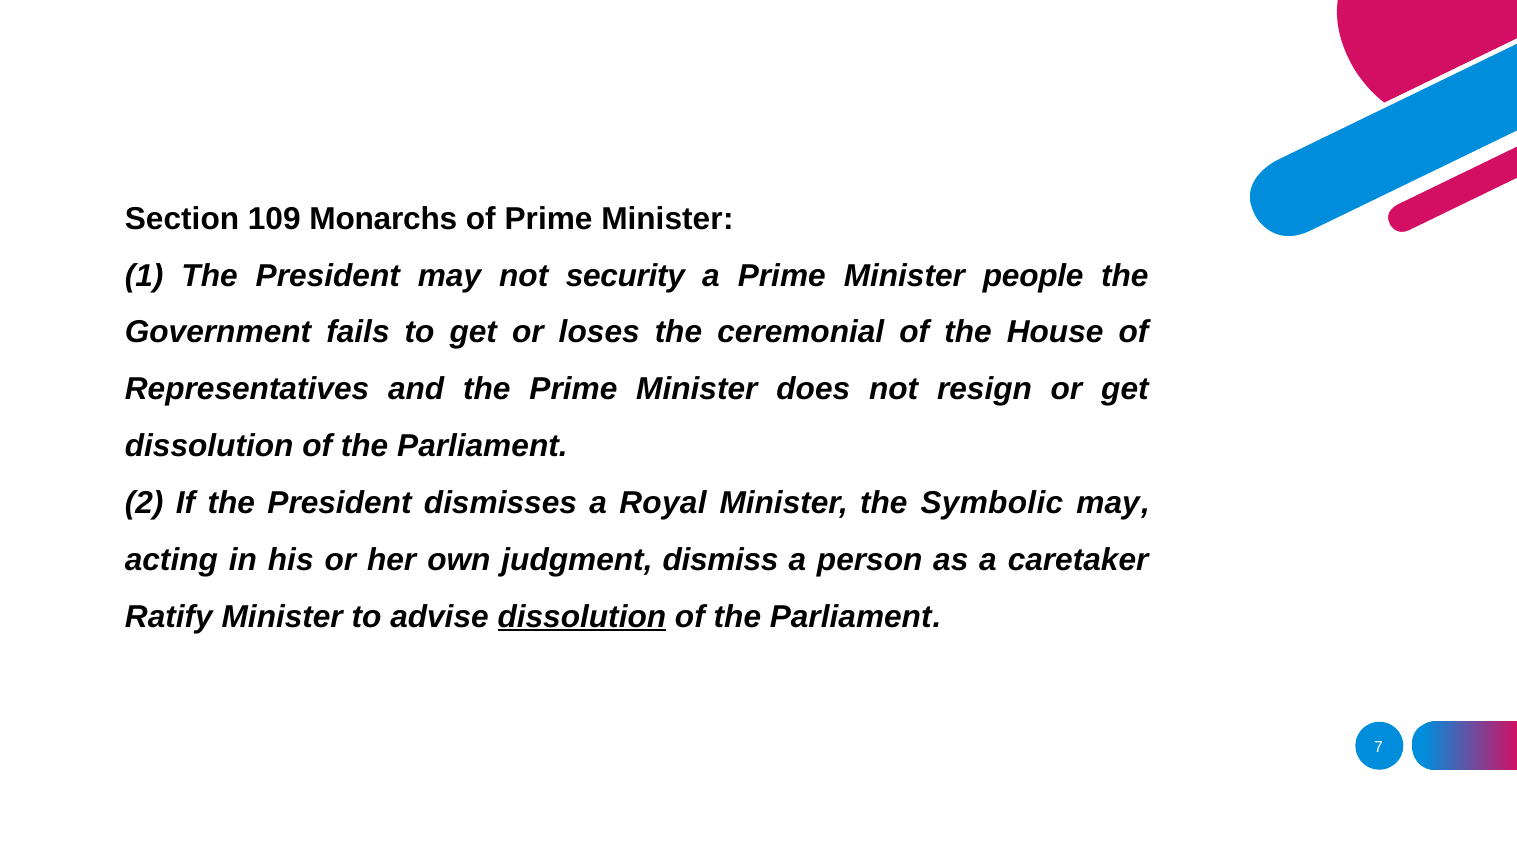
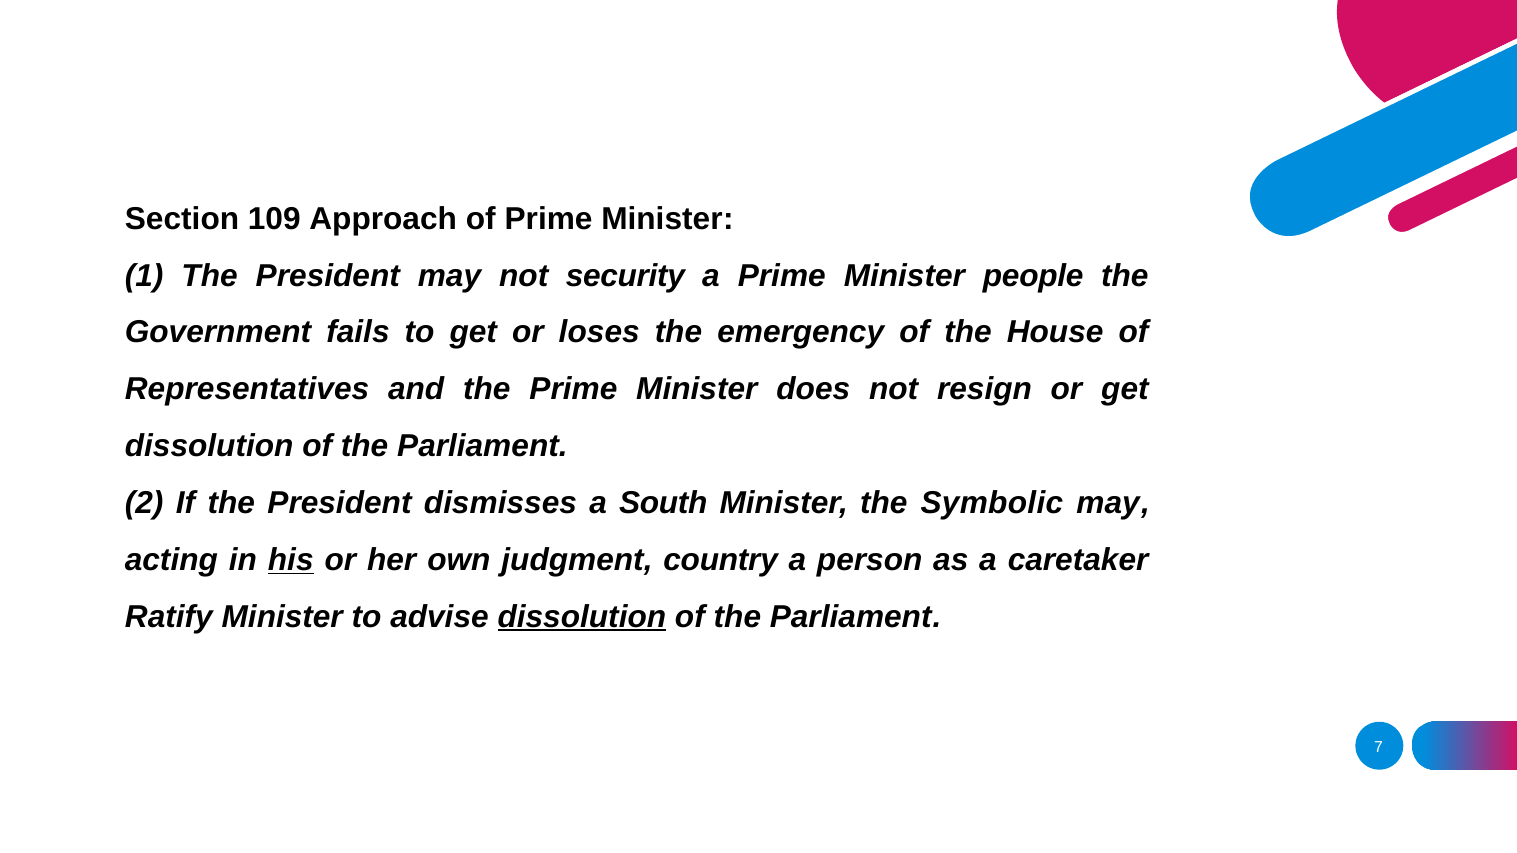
Monarchs: Monarchs -> Approach (383, 219)
ceremonial: ceremonial -> emergency (801, 333)
Royal: Royal -> South (663, 503)
his underline: none -> present (291, 560)
dismiss: dismiss -> country (721, 560)
